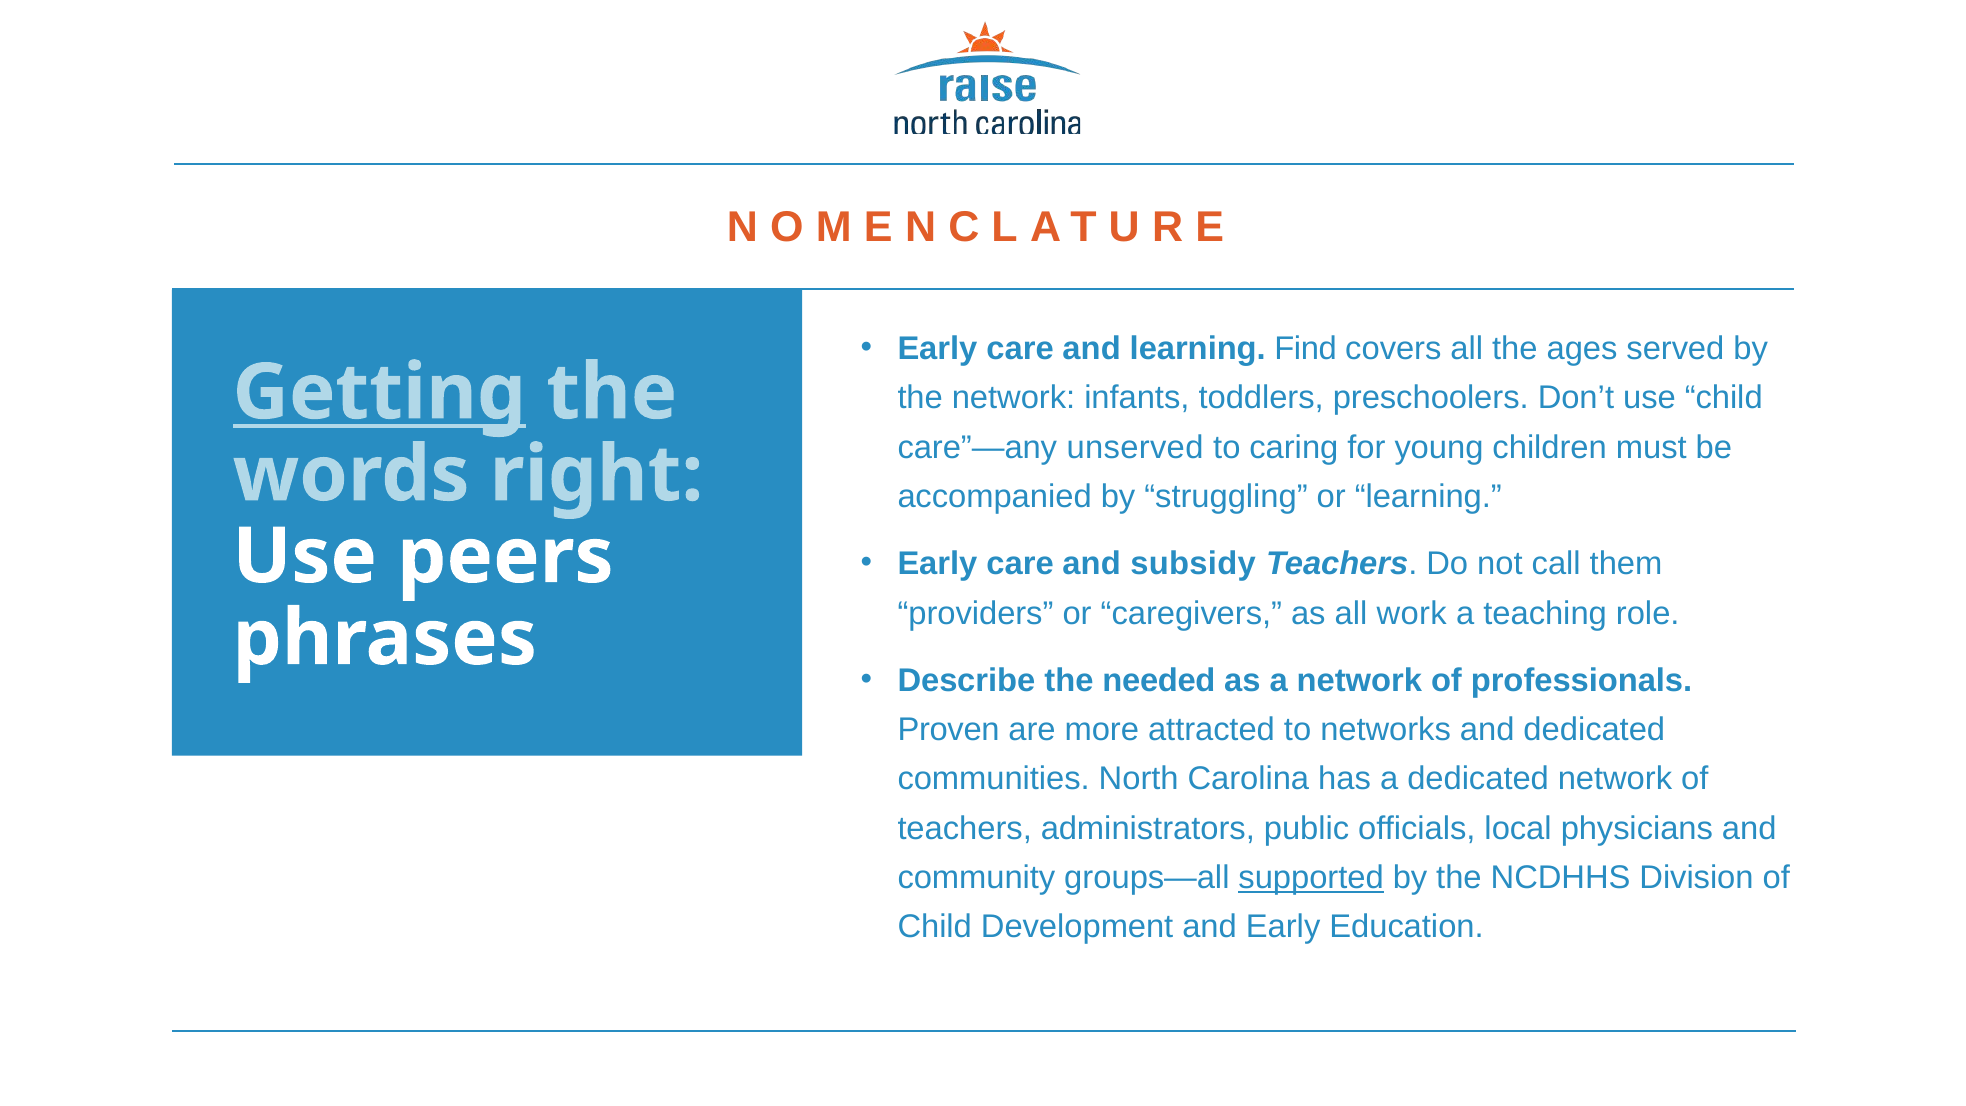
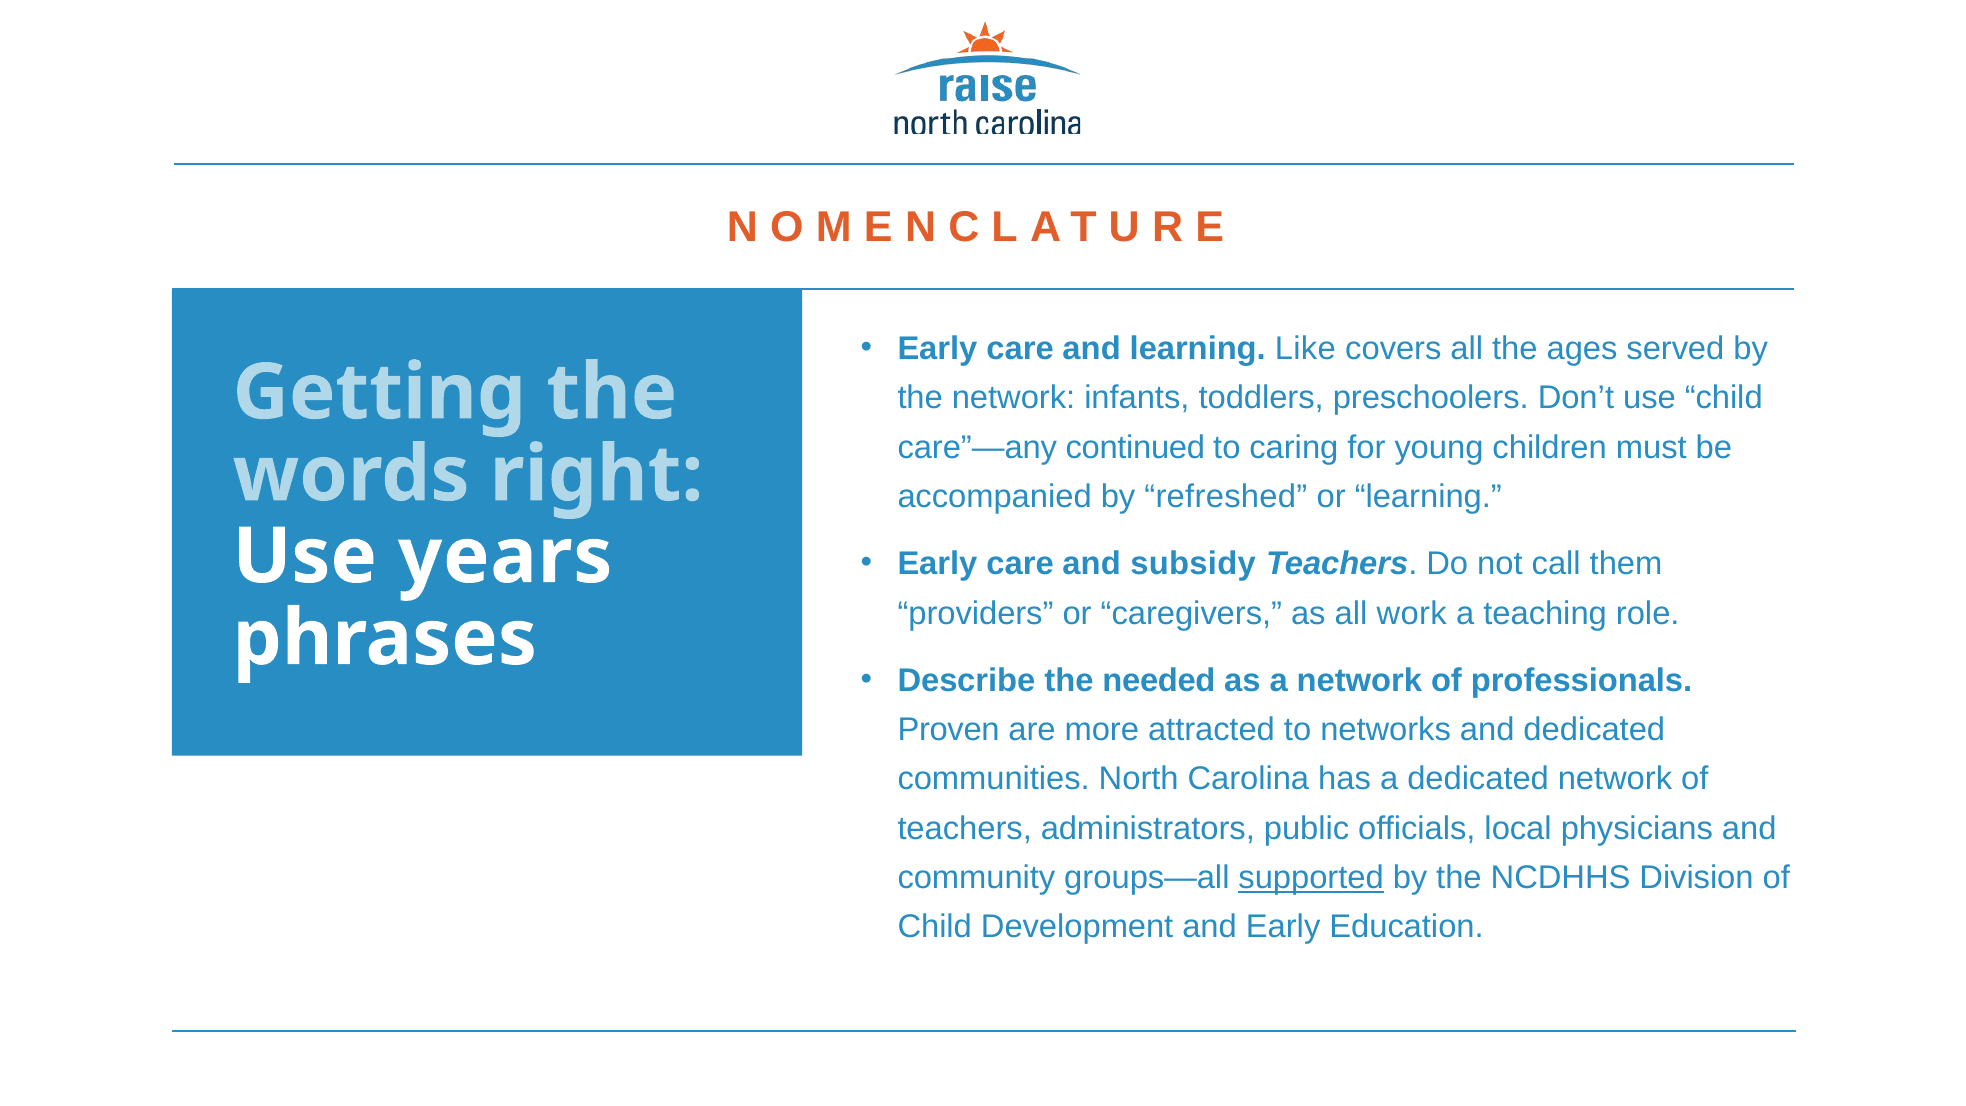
Find: Find -> Like (1305, 349)
Getting underline: present -> none (379, 393)
unserved: unserved -> continued (1135, 447)
struggling: struggling -> refreshed (1226, 496)
peers: peers -> years (505, 556)
